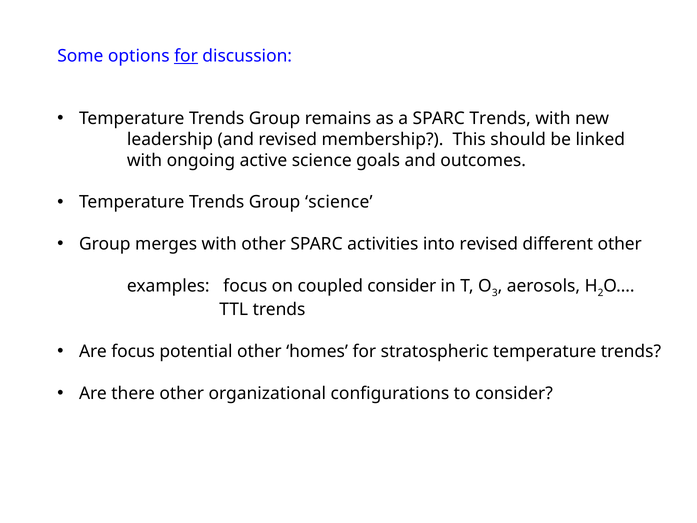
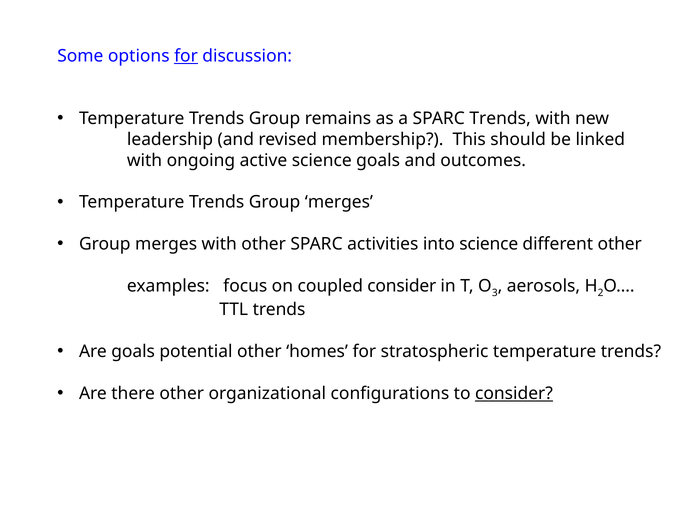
Trends Group science: science -> merges (339, 202)
into revised: revised -> science (489, 244)
Are focus: focus -> goals (133, 351)
consider underline: none -> present (514, 393)
